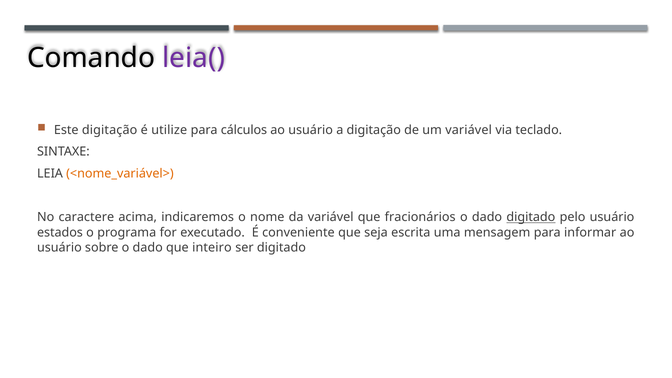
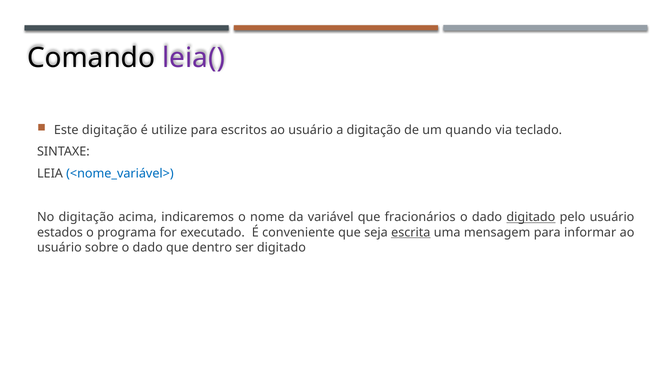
cálculos: cálculos -> escritos (244, 130)
um variável: variável -> quando (469, 130)
<nome_variável> colour: orange -> blue (120, 174)
No caractere: caractere -> digitação (86, 217)
escrita underline: none -> present (411, 232)
inteiro: inteiro -> dentro (212, 248)
